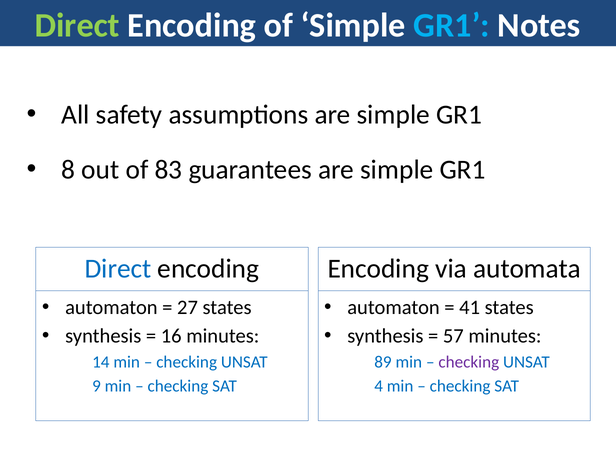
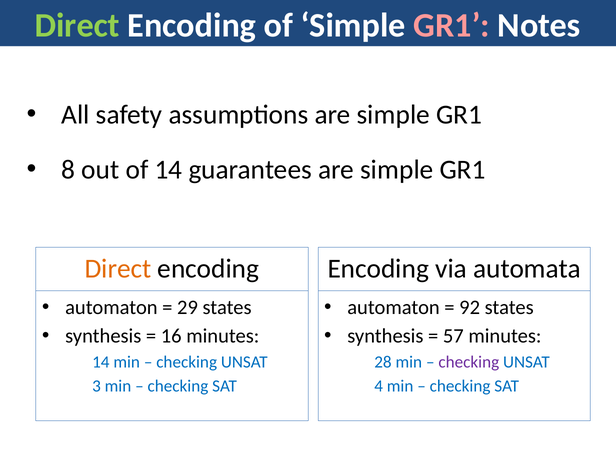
GR1 colour: light blue -> pink (452, 25)
of 83: 83 -> 14 (168, 170)
Direct colour: blue -> orange (118, 269)
27: 27 -> 29 (188, 307)
41: 41 -> 92 (470, 307)
89: 89 -> 28 (383, 362)
9: 9 -> 3 (96, 386)
